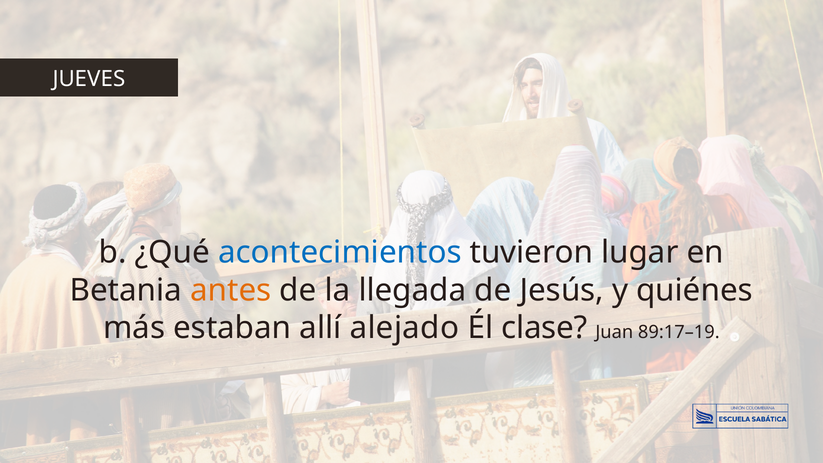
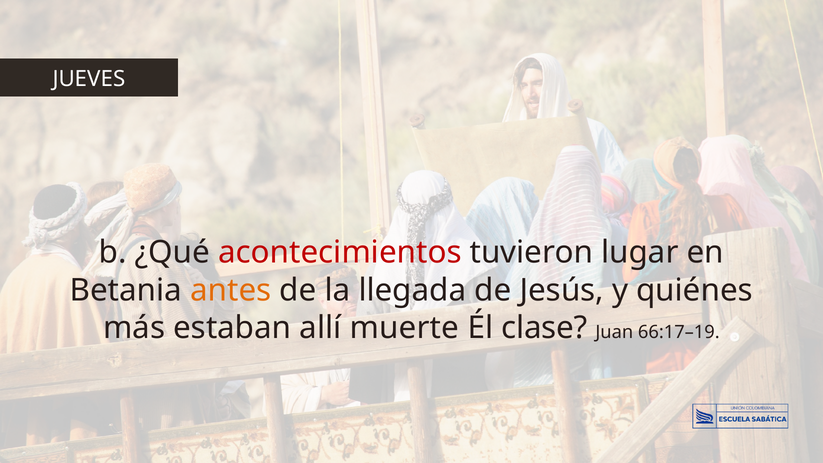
acontecimientos colour: blue -> red (340, 252)
alejado: alejado -> muerte (404, 328)
89:17–19: 89:17–19 -> 66:17–19 (679, 332)
